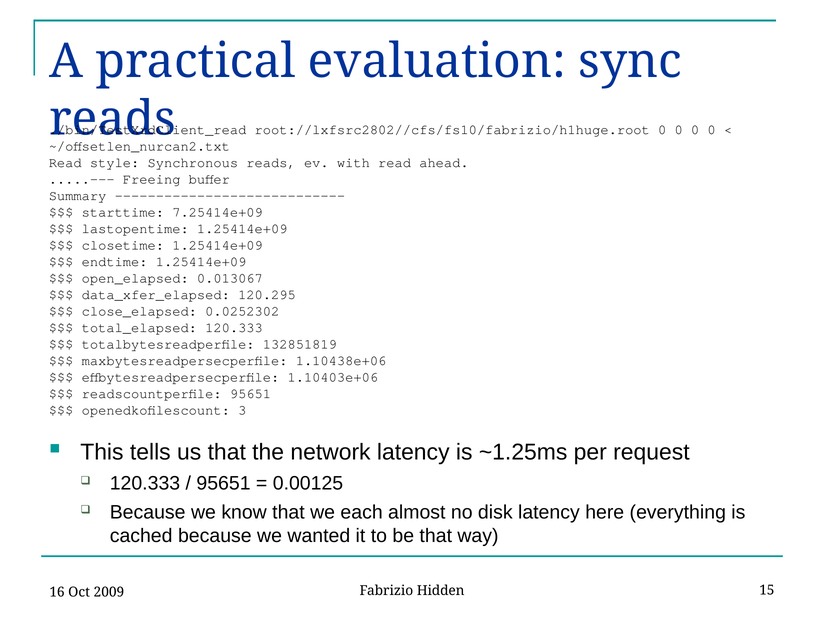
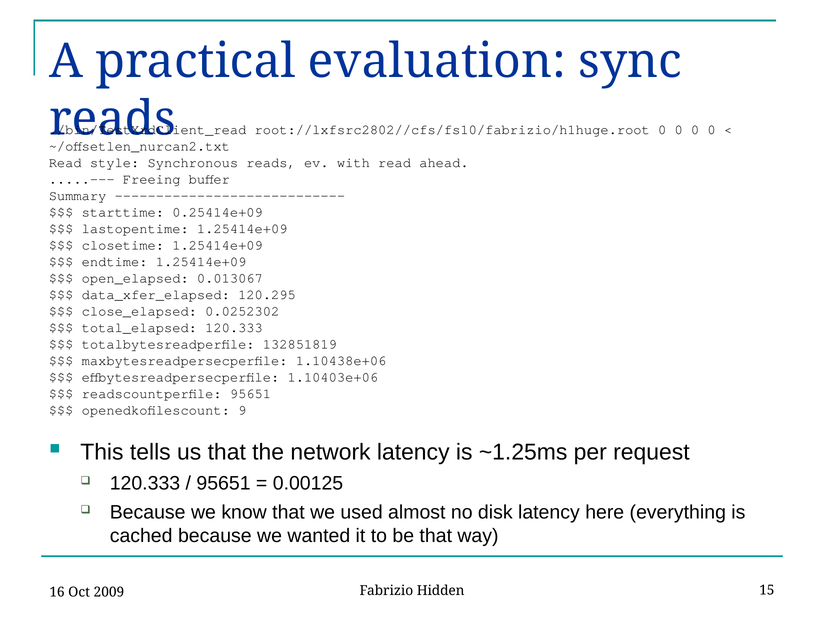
7.25414e+09: 7.25414e+09 -> 0.25414e+09 (218, 212)
3: 3 -> 9 (242, 410)
each: each -> used (362, 512)
